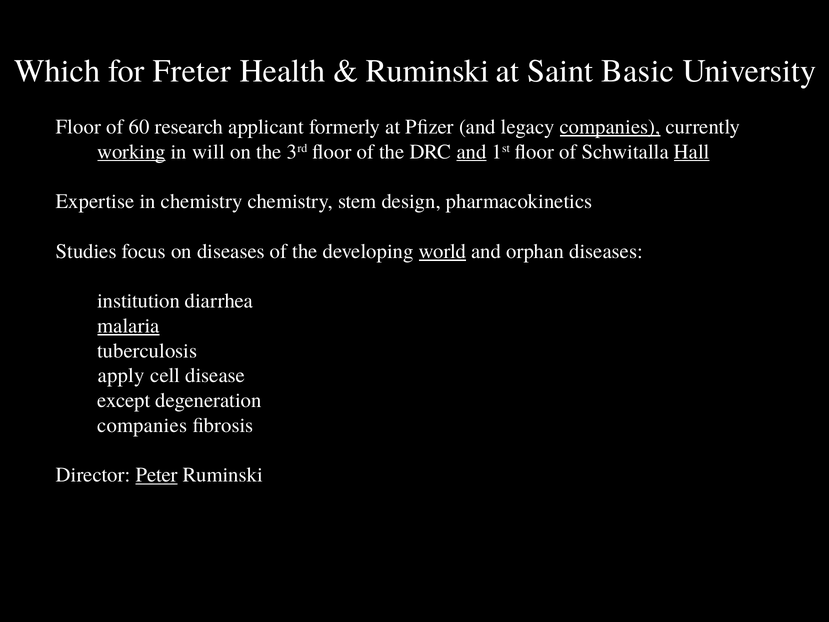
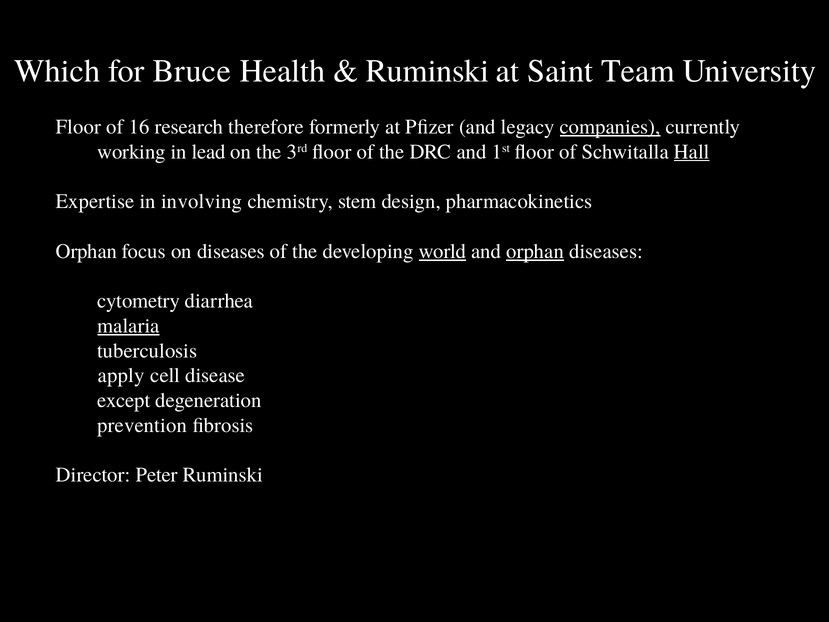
Freter: Freter -> Bruce (192, 71)
Basic: Basic -> Team (638, 71)
60: 60 -> 16 (139, 127)
applicant: applicant -> therefore (266, 127)
working underline: present -> none (131, 152)
will: will -> lead (209, 152)
and underline: present -> none (472, 152)
in chemistry: chemistry -> involving (202, 201)
Studies: Studies -> Orphan (86, 251)
orphan underline: none -> present (535, 251)
institution: institution -> cytometry (139, 301)
companies: companies -> prevention (142, 425)
Peter underline: present -> none (157, 475)
